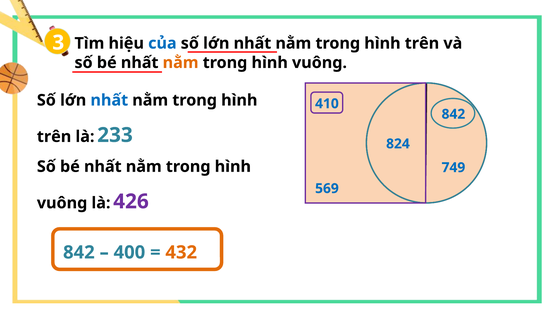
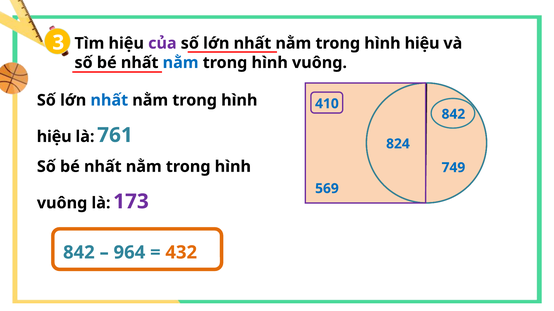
của colour: blue -> purple (162, 43)
trên: trên -> hiệu (422, 43)
nằm colour: orange -> blue (181, 63)
trên: trên -> hiệu (54, 137)
233: 233 -> 761 (115, 135)
426: 426 -> 173 (131, 202)
400: 400 -> 964 (129, 253)
